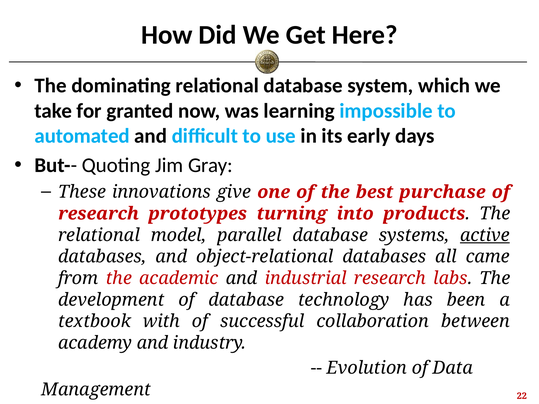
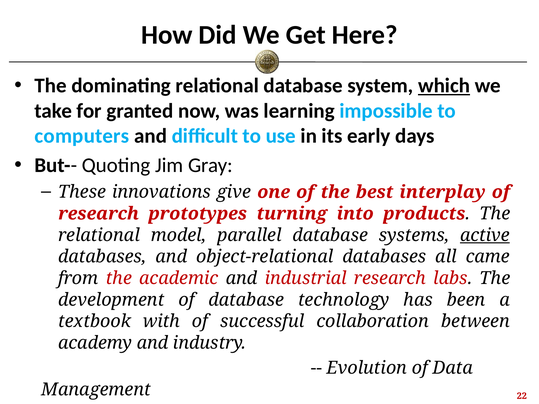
which underline: none -> present (444, 86)
automated: automated -> computers (82, 136)
purchase: purchase -> interplay (442, 192)
